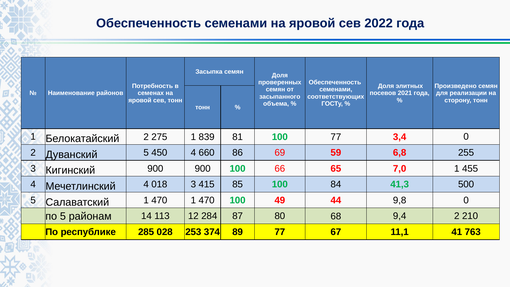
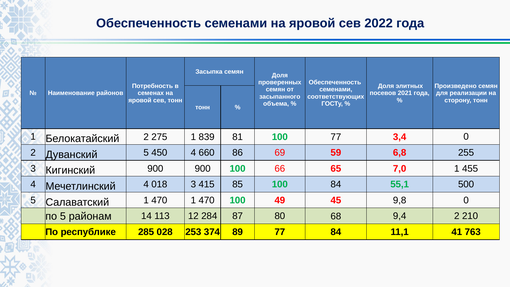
41,3: 41,3 -> 55,1 (400, 184)
44: 44 -> 45 (336, 200)
77 67: 67 -> 84 (336, 232)
